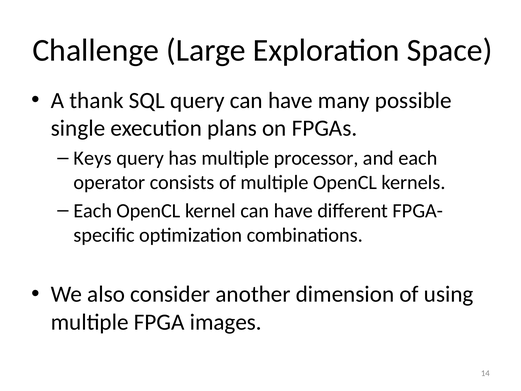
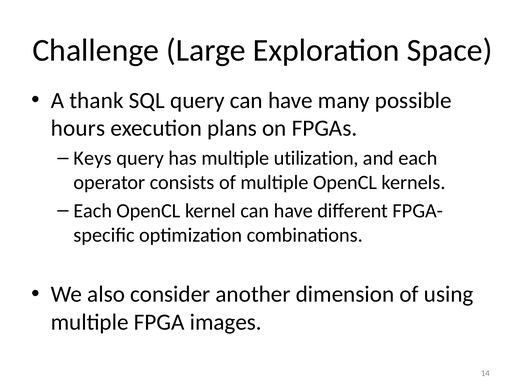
single: single -> hours (78, 128)
processor: processor -> utilization (316, 158)
